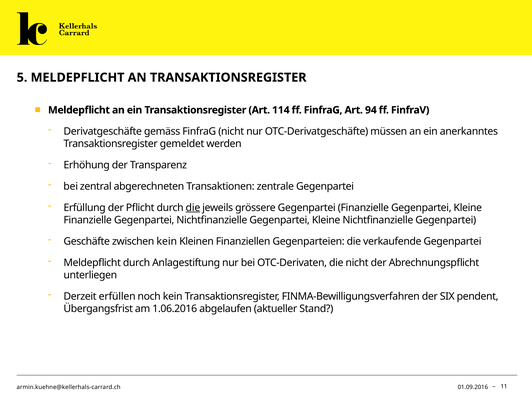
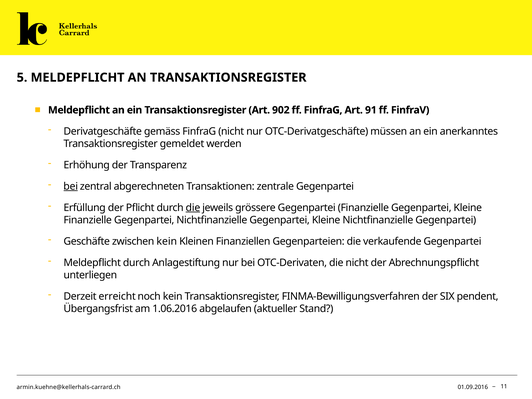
114: 114 -> 902 (281, 110)
94: 94 -> 91 (371, 110)
bei underline: none -> present (71, 186)
erfüllen: erfüllen -> erreicht (117, 296)
